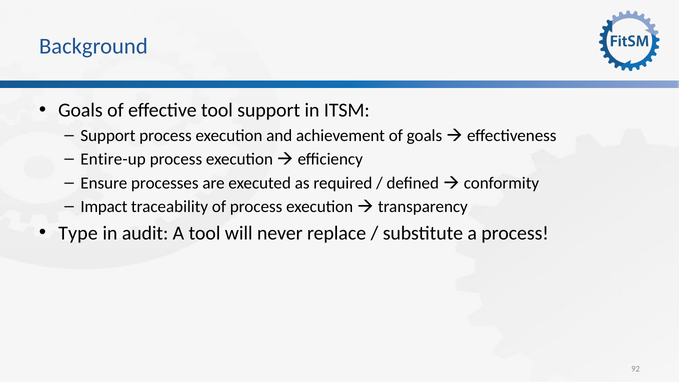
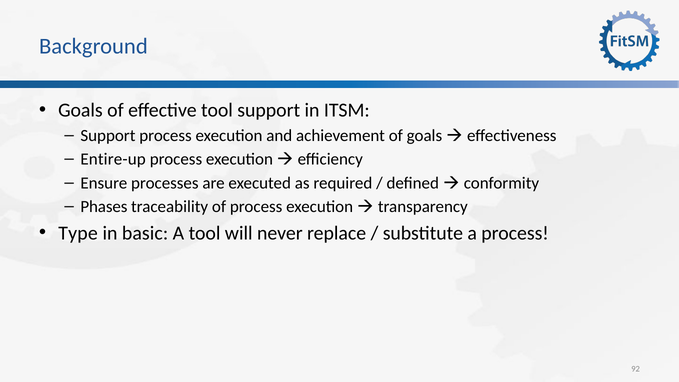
Impact: Impact -> Phases (104, 207)
audit: audit -> basic (145, 233)
